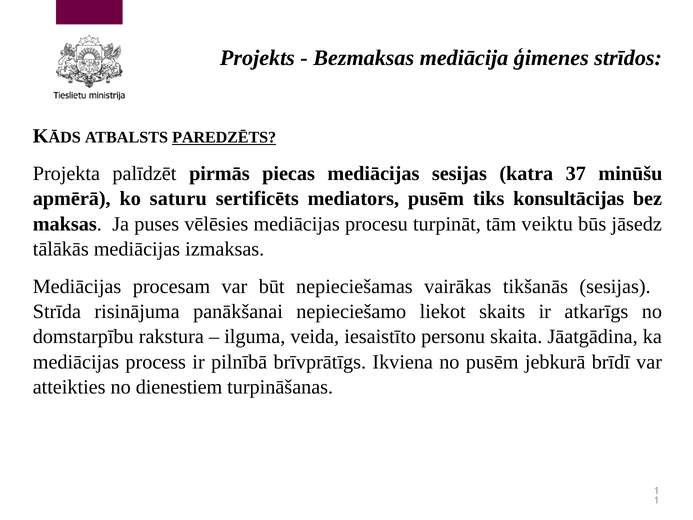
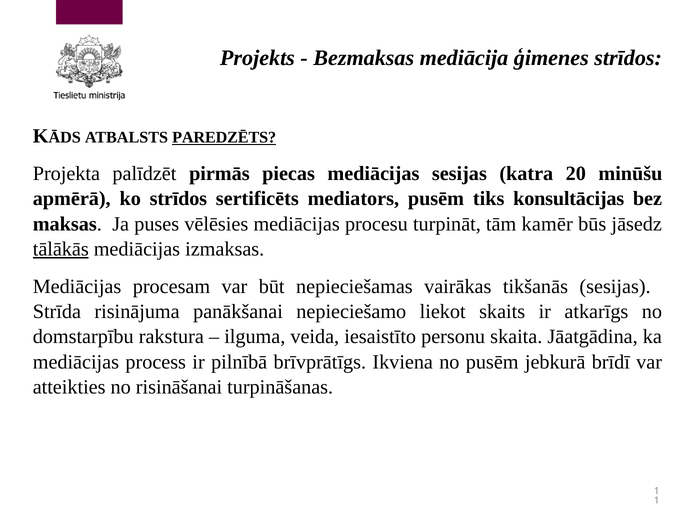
37: 37 -> 20 (576, 174)
ko saturu: saturu -> strīdos (178, 199)
veiktu: veiktu -> kamēr (547, 224)
tālākās underline: none -> present (61, 249)
dienestiem: dienestiem -> risināšanai (179, 387)
